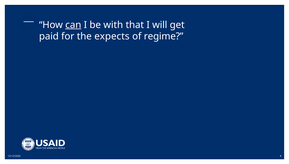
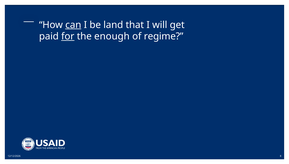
with: with -> land (113, 25)
for underline: none -> present (68, 36)
expects: expects -> enough (112, 36)
